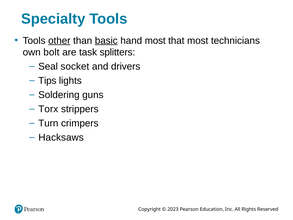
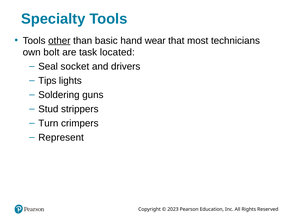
basic underline: present -> none (106, 41)
hand most: most -> wear (155, 41)
splitters: splitters -> located (117, 52)
Torx: Torx -> Stud (48, 109)
Hacksaws: Hacksaws -> Represent (61, 137)
